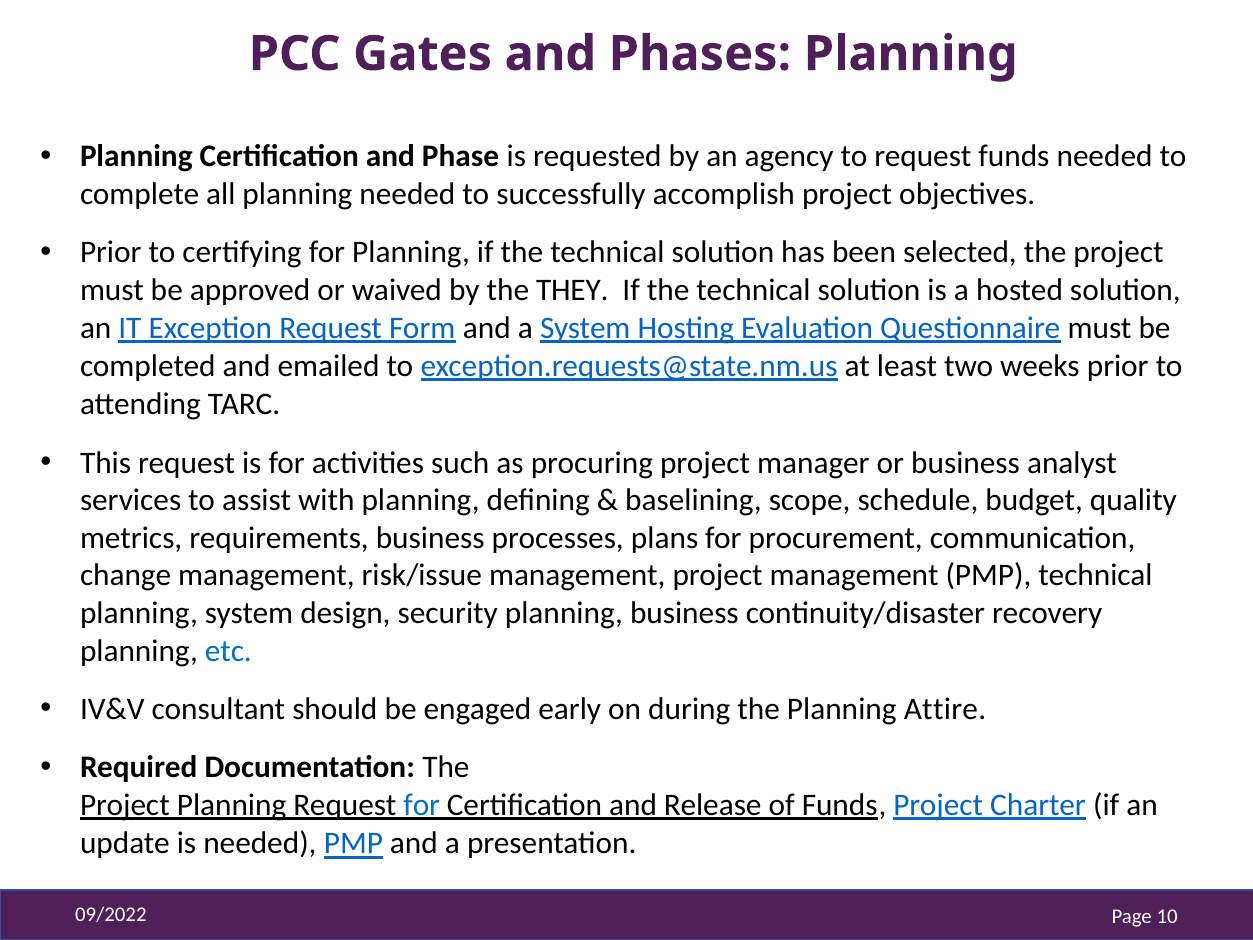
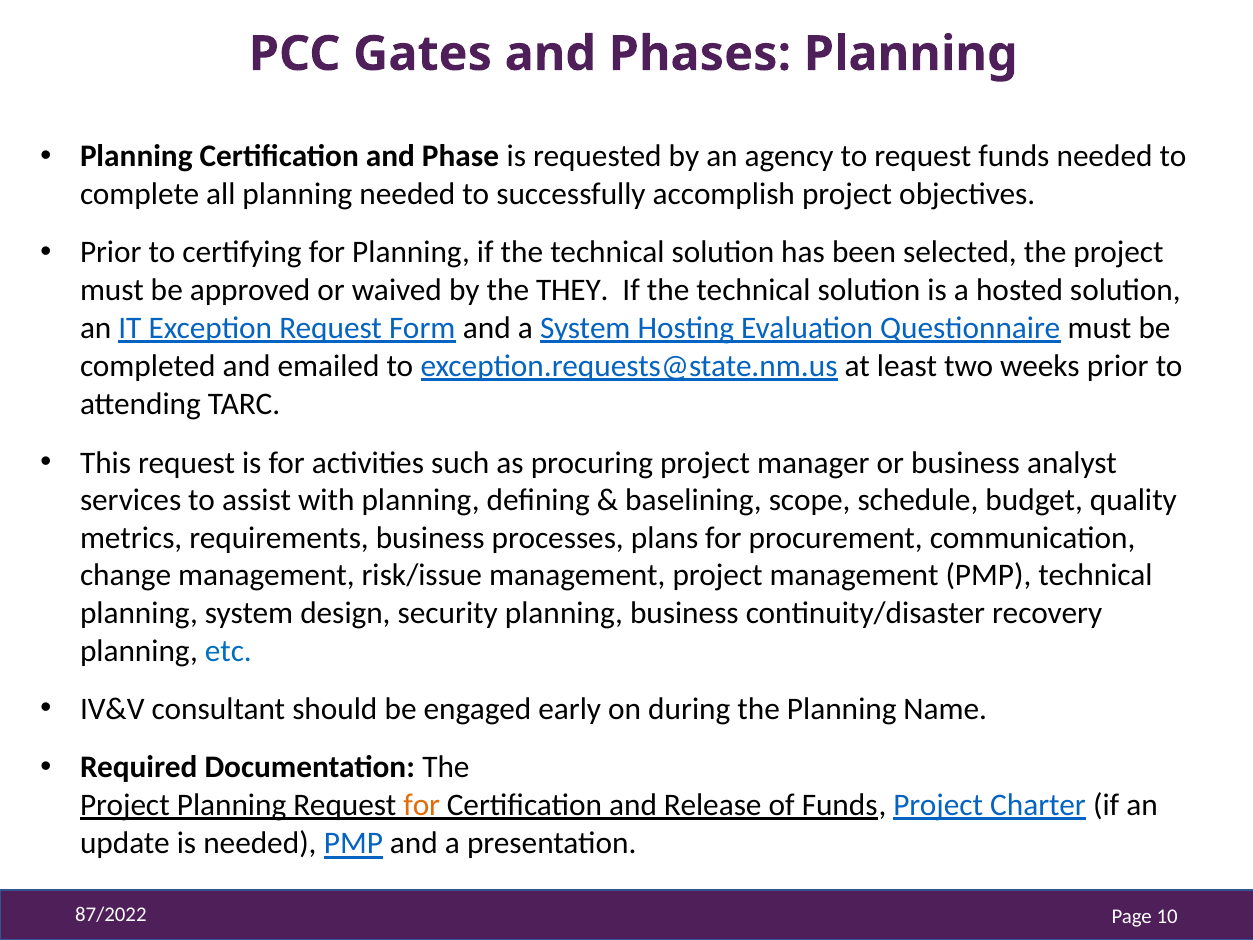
Attire: Attire -> Name (945, 709)
for colour: blue -> orange (422, 805)
09/2022: 09/2022 -> 87/2022 (111, 915)
